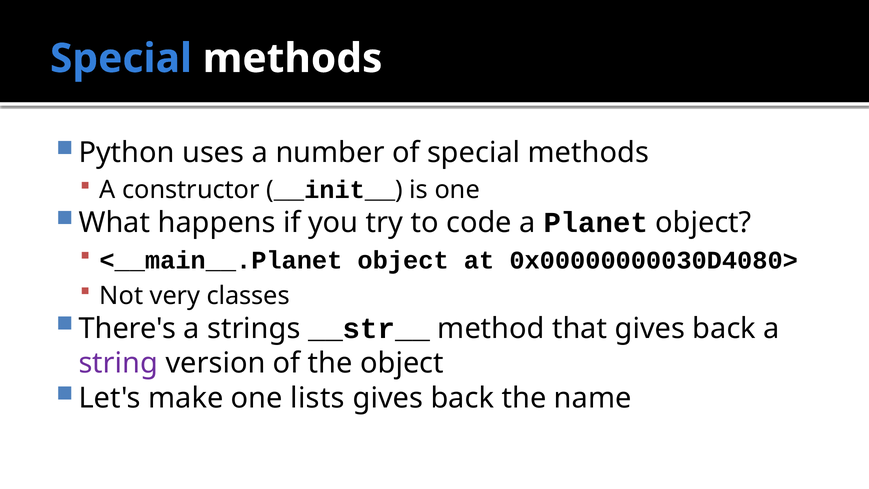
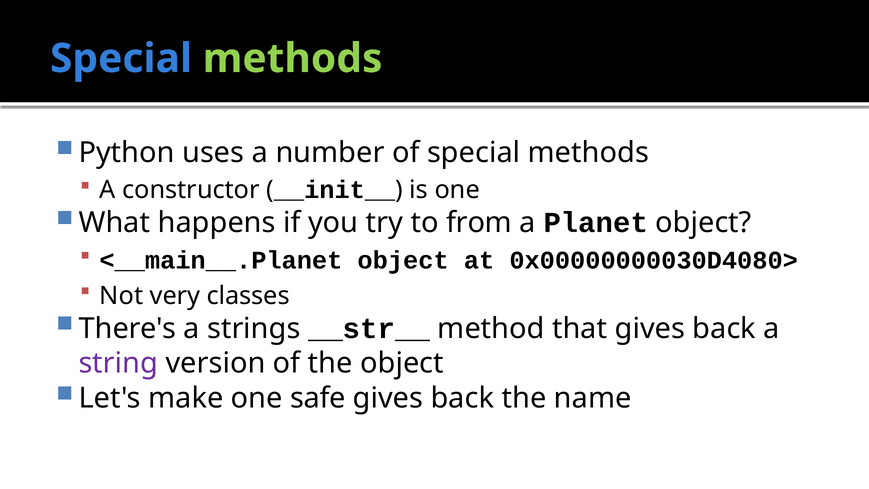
methods colour: white -> light green (293, 59)
code: code -> from (479, 223)
lists: lists -> safe (318, 398)
